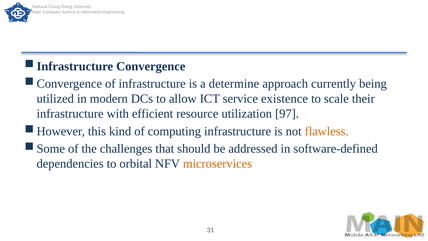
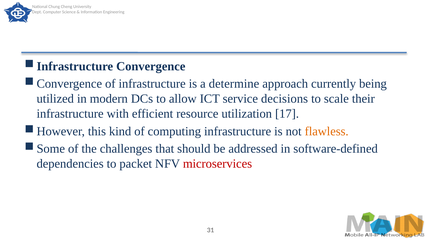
existence: existence -> decisions (285, 99)
97: 97 -> 17 (287, 114)
orbital: orbital -> packet (136, 164)
microservices colour: orange -> red (217, 164)
